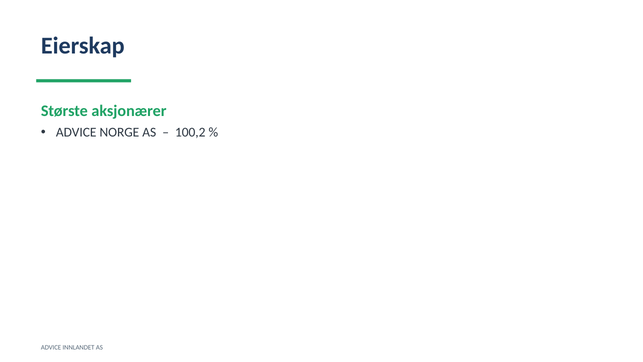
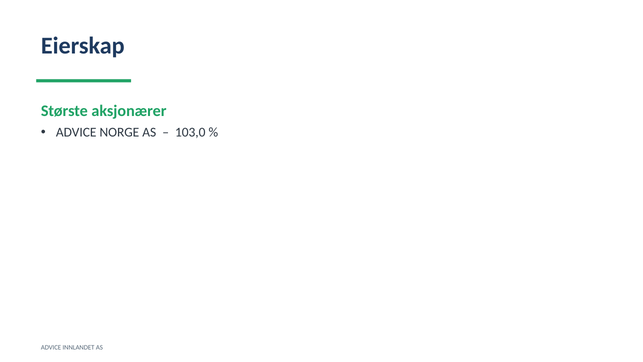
100,2: 100,2 -> 103,0 (190, 132)
